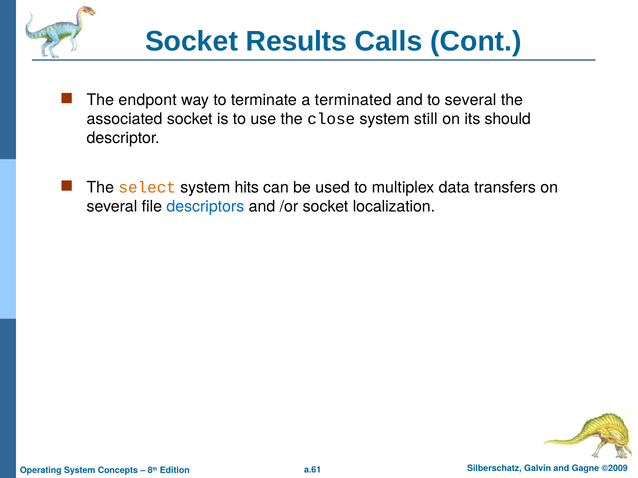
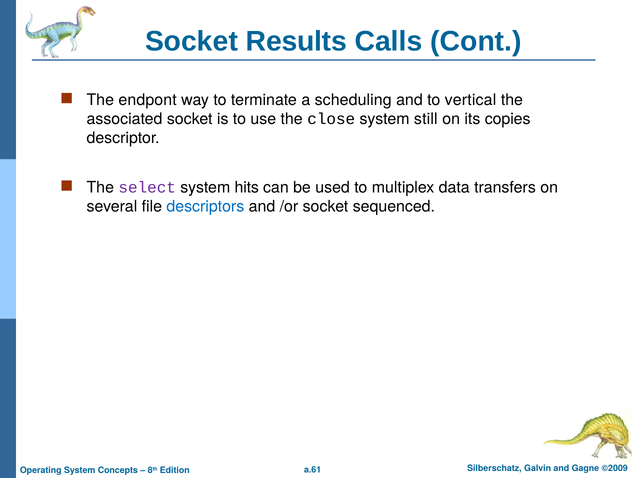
terminated: terminated -> scheduling (353, 100)
to several: several -> vertical (470, 100)
should: should -> copies (508, 119)
select colour: orange -> purple (147, 188)
localization: localization -> sequenced (394, 207)
